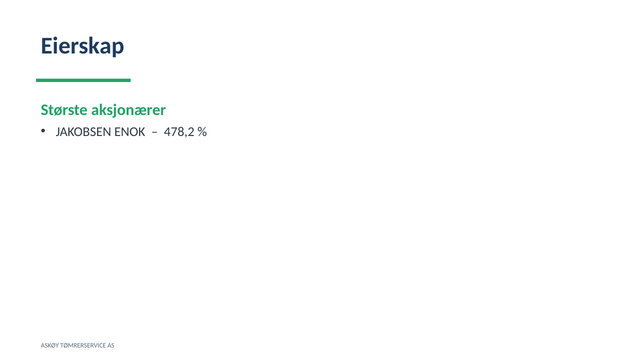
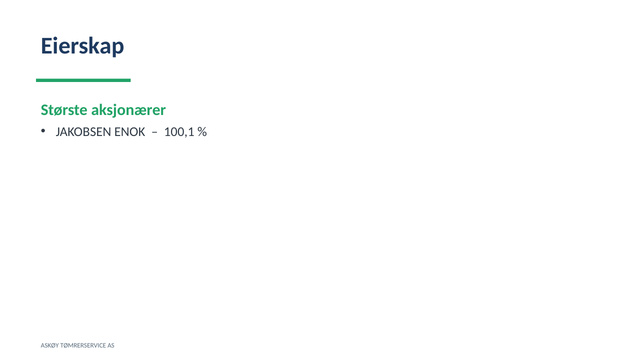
478,2: 478,2 -> 100,1 (179, 132)
